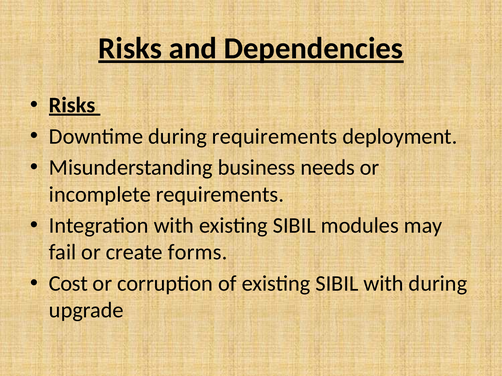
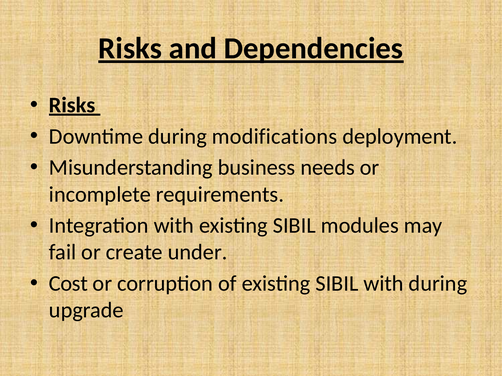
during requirements: requirements -> modifications (275, 137)
forms: forms -> under (198, 253)
